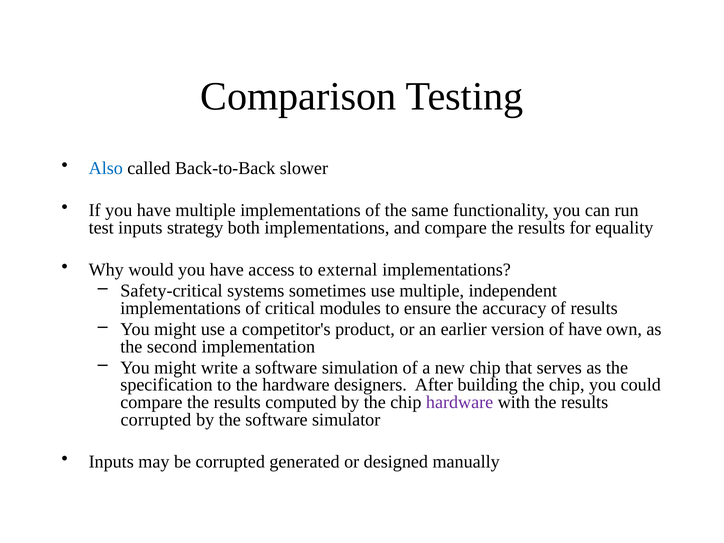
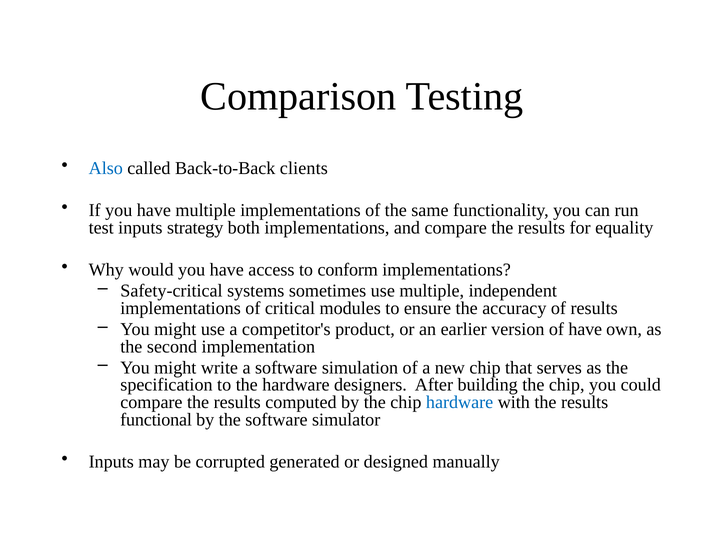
slower: slower -> clients (304, 168)
external: external -> conform (348, 270)
hardware colour: purple -> blue (460, 402)
corrupted: corrupted -> functional (156, 420)
